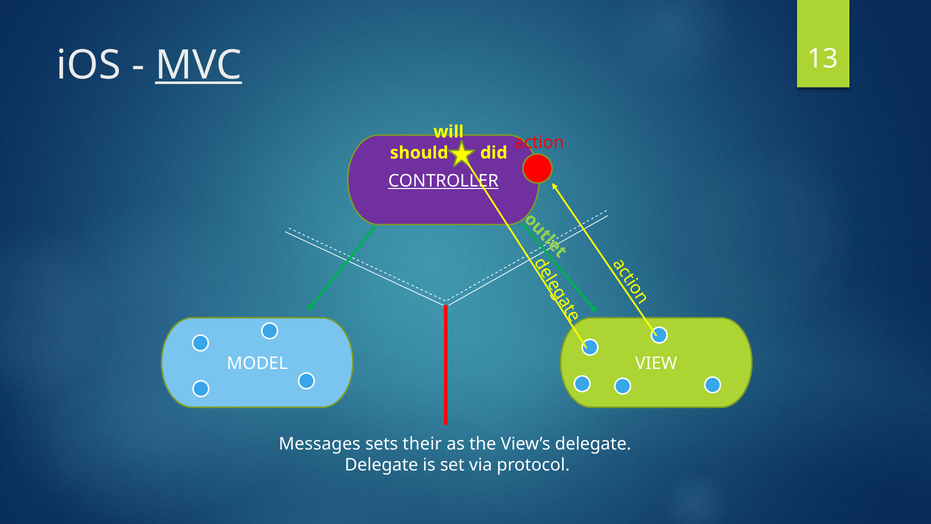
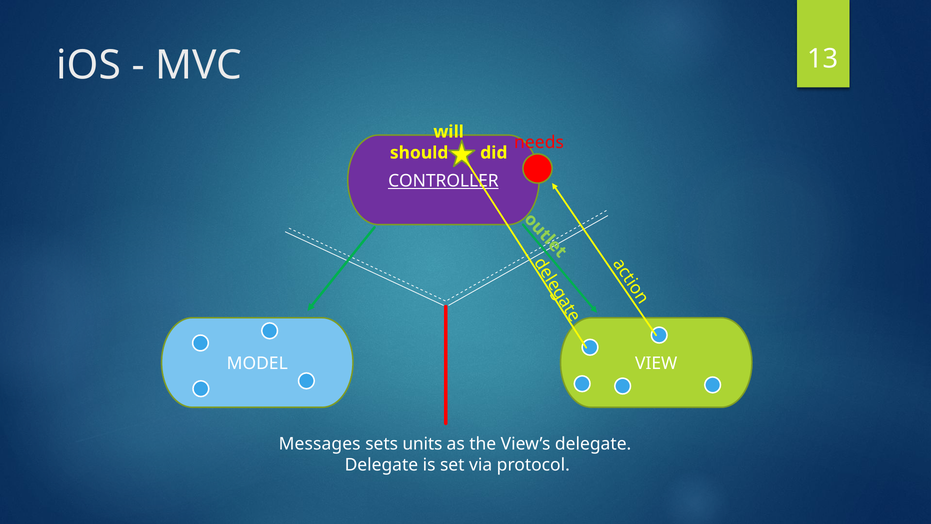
MVC underline: present -> none (199, 65)
action: action -> needs (539, 142)
their: their -> units (422, 444)
